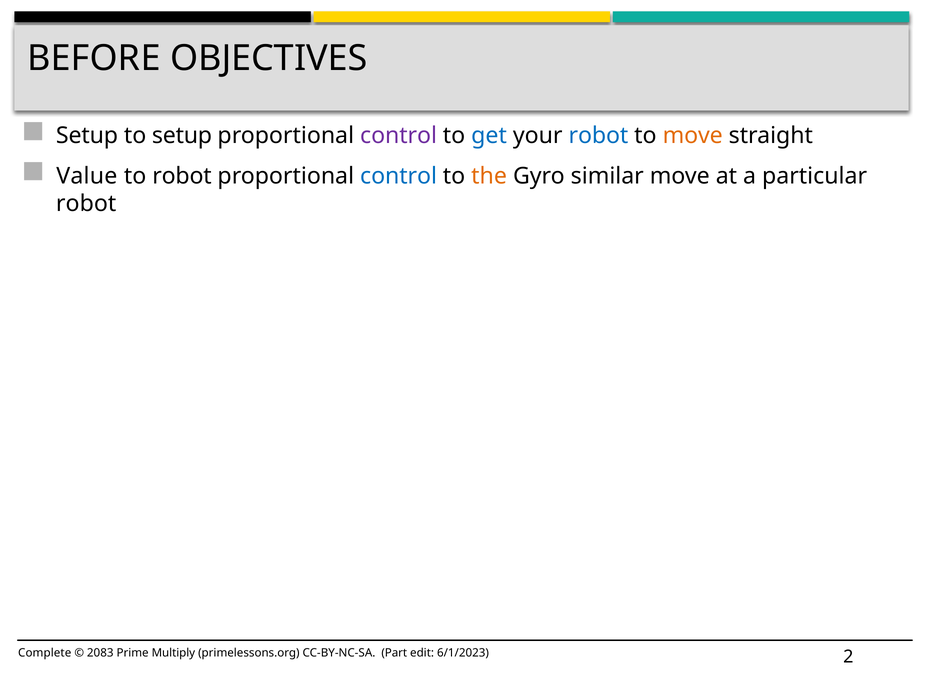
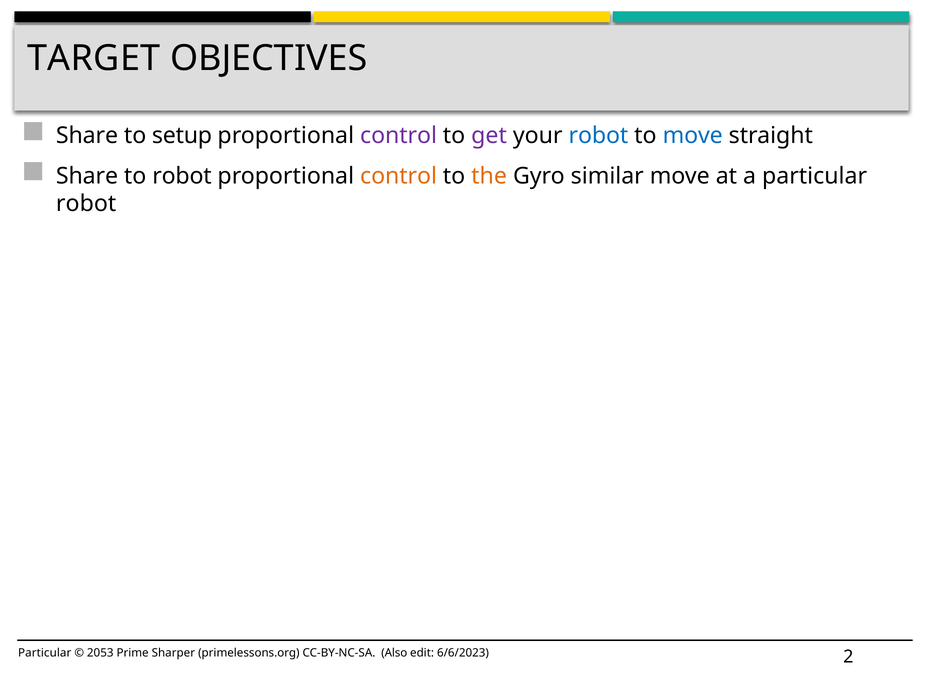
BEFORE: BEFORE -> TARGET (94, 58)
Setup: Setup -> Share (87, 136)
get colour: blue -> purple (489, 136)
move colour: orange -> blue (693, 136)
Value: Value -> Share (87, 176)
control colour: blue -> orange (399, 176)
Complete: Complete -> Particular (45, 652)
2083: 2083 -> 2053 (100, 652)
Multiply: Multiply -> Sharper (173, 652)
Part: Part -> Also (394, 652)
6/1/2023: 6/1/2023 -> 6/6/2023 (463, 652)
